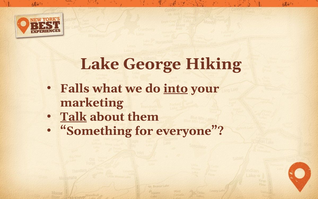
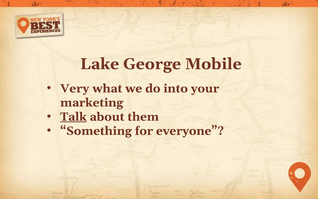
Hiking: Hiking -> Mobile (213, 64)
Falls: Falls -> Very (75, 88)
into underline: present -> none (176, 88)
